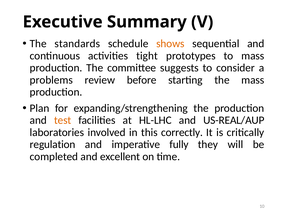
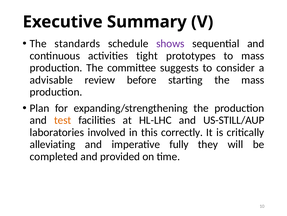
shows colour: orange -> purple (170, 44)
problems: problems -> advisable (51, 80)
US-REAL/AUP: US-REAL/AUP -> US-STILL/AUP (234, 120)
regulation: regulation -> alleviating (53, 144)
excellent: excellent -> provided (120, 156)
